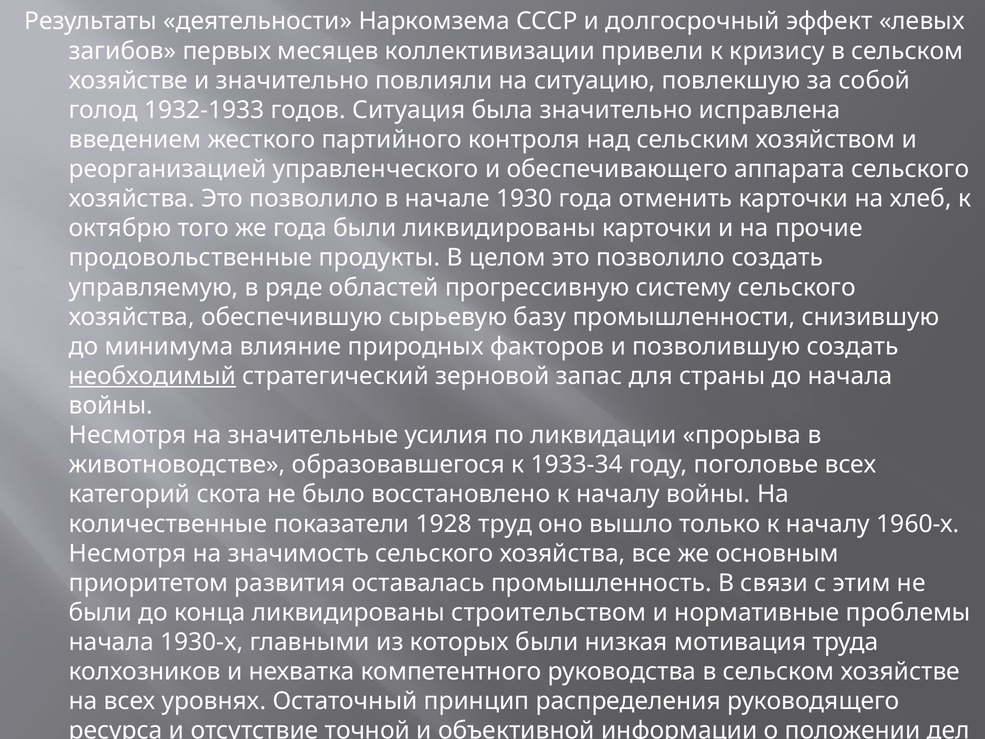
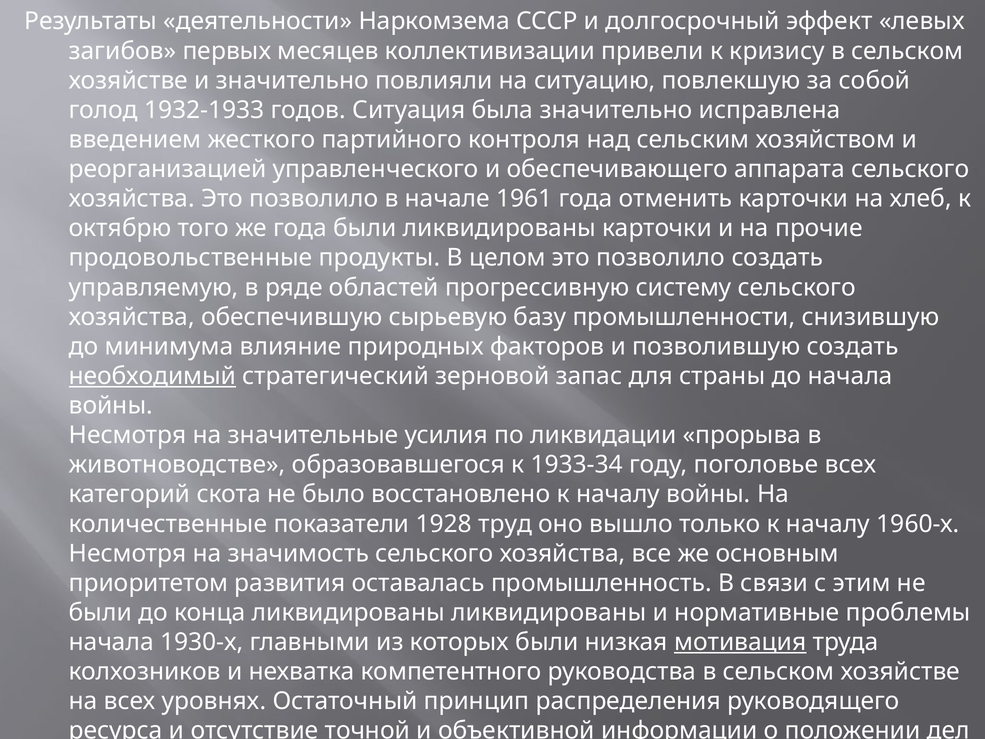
1930: 1930 -> 1961 (524, 199)
ликвидированы строительством: строительством -> ликвидированы (549, 612)
мотивация underline: none -> present (740, 642)
